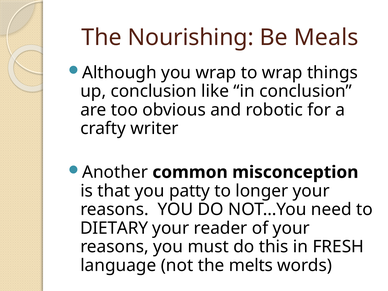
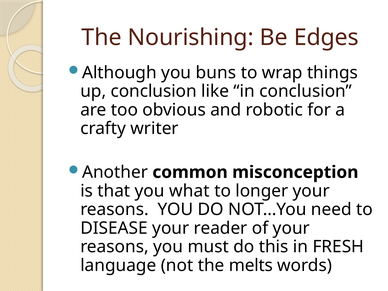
Meals: Meals -> Edges (326, 38)
you wrap: wrap -> buns (216, 73)
patty: patty -> what (189, 191)
DIETARY: DIETARY -> DISEASE (114, 228)
